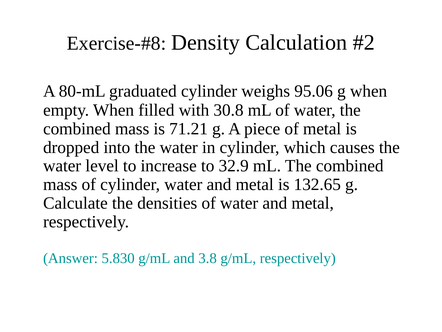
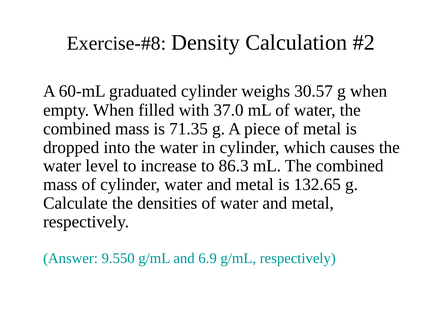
80-mL: 80-mL -> 60-mL (82, 91)
95.06: 95.06 -> 30.57 (314, 91)
30.8: 30.8 -> 37.0 (229, 110)
71.21: 71.21 -> 71.35 (189, 129)
32.9: 32.9 -> 86.3 (234, 166)
5.830: 5.830 -> 9.550 (118, 258)
3.8: 3.8 -> 6.9 (208, 258)
